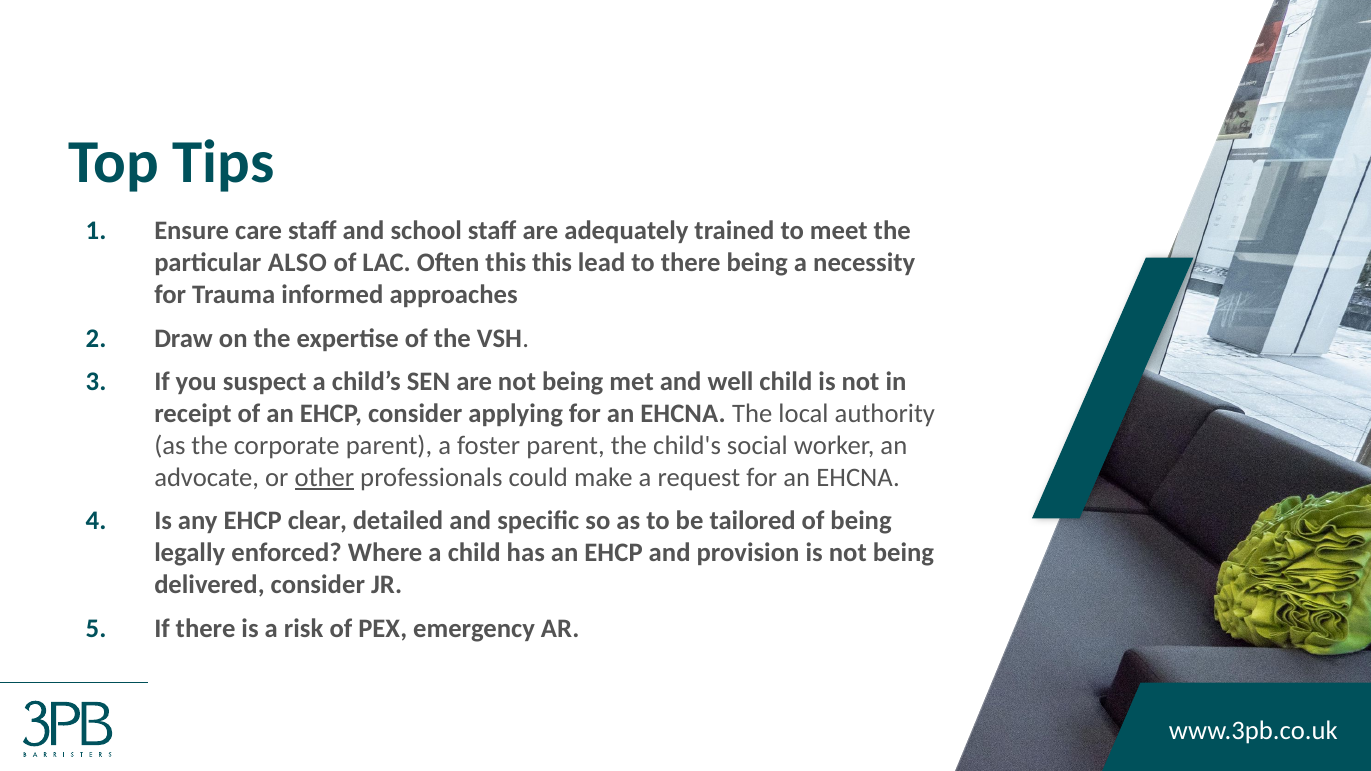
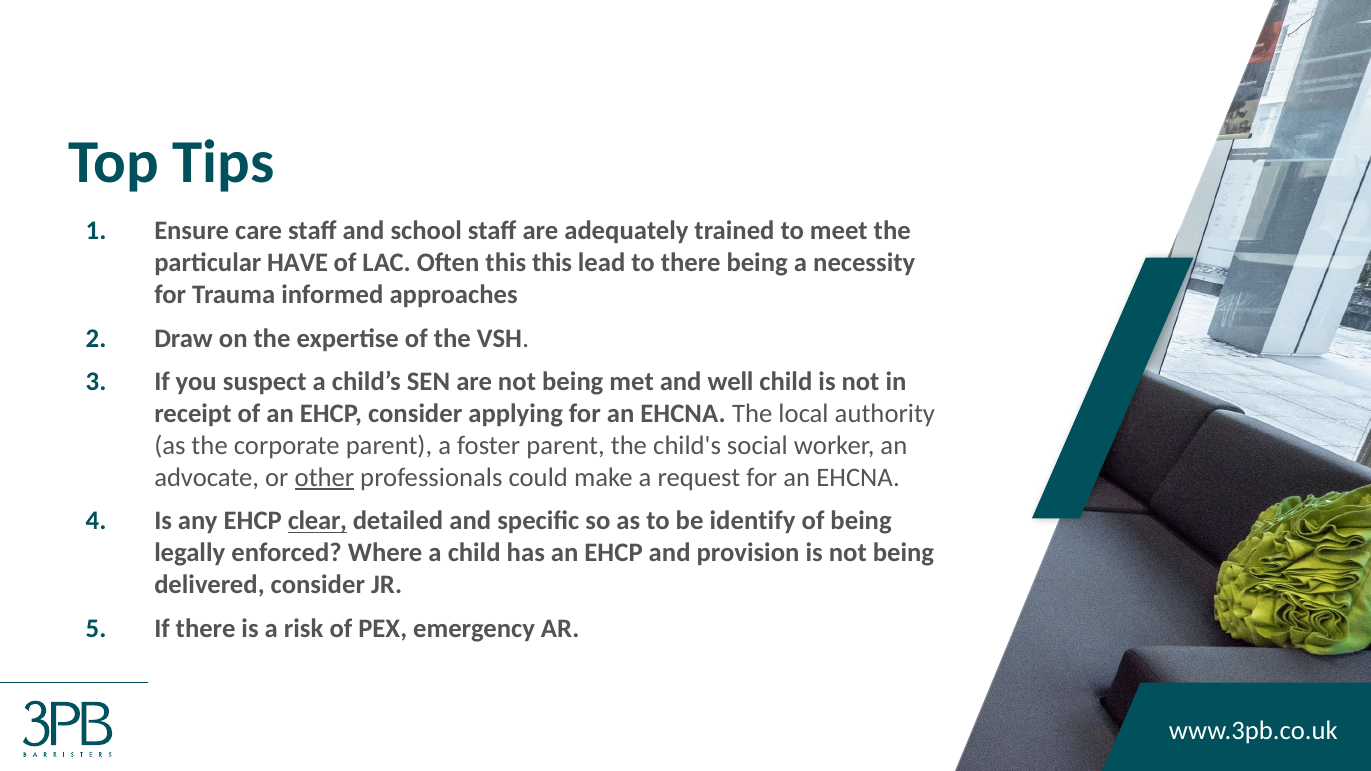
ALSO: ALSO -> HAVE (298, 263)
clear underline: none -> present (317, 521)
tailored: tailored -> identify (752, 521)
